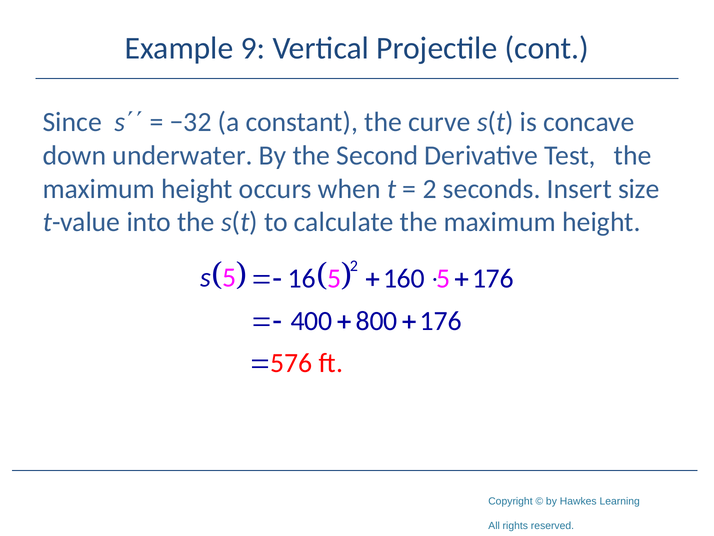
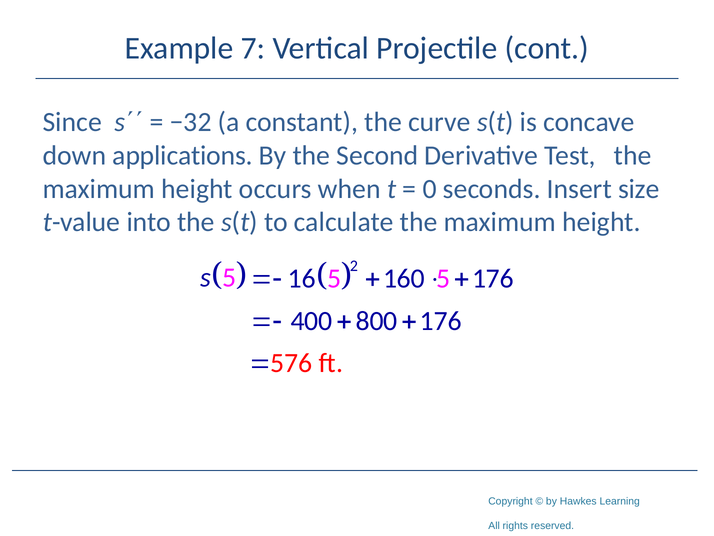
Example 9: 9 -> 7 (253, 48)
underwater: underwater -> applications (183, 155)
2: 2 -> 0 (430, 189)
